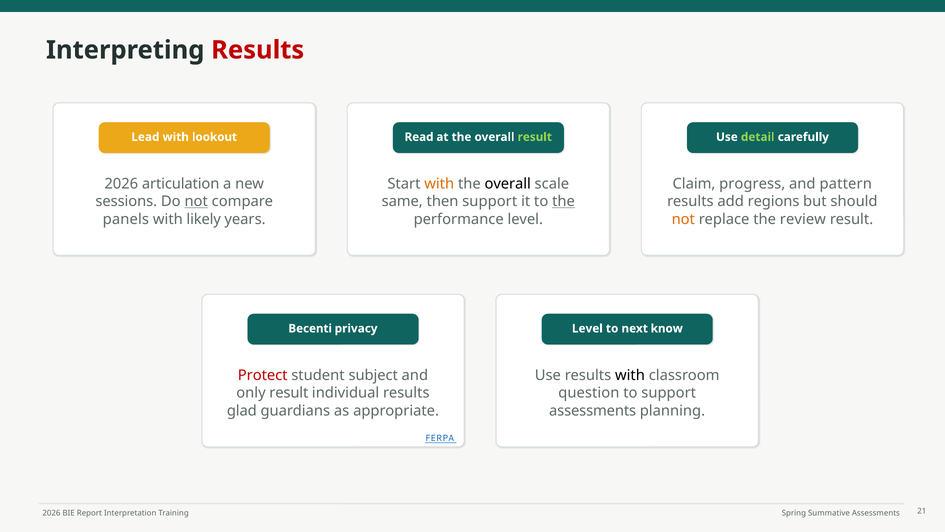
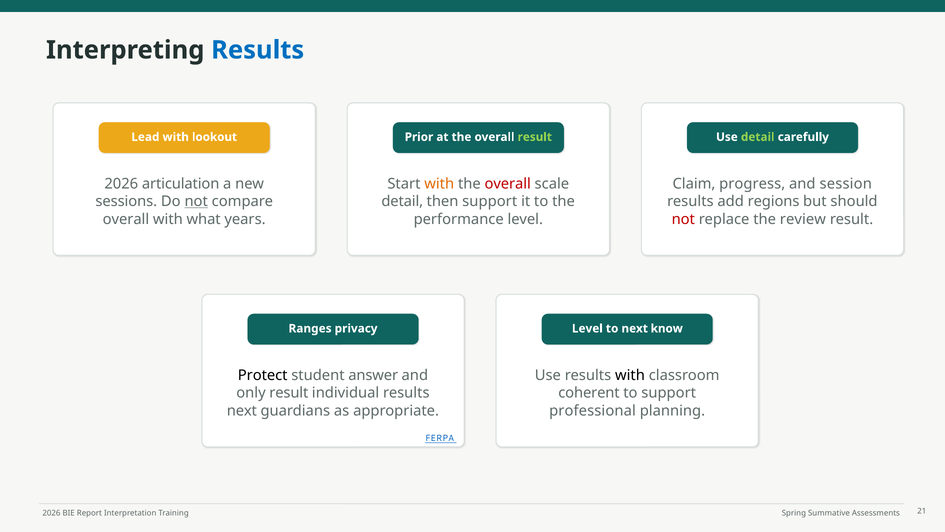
Results colour: red -> blue (258, 50)
Read: Read -> Prior (419, 137)
overall colour: black -> red (508, 184)
pattern: pattern -> session (846, 184)
same: same -> detail (402, 201)
the underline: present -> none (564, 201)
panels: panels -> overall (126, 219)
likely: likely -> what (204, 219)
not colour: orange -> red (683, 219)
Becenti: Becenti -> Ranges (310, 328)
Protect colour: red -> black (263, 375)
subject: subject -> answer (373, 375)
question: question -> coherent (589, 393)
glad: glad -> next (242, 410)
assessments: assessments -> professional (592, 410)
